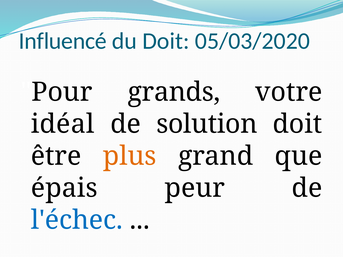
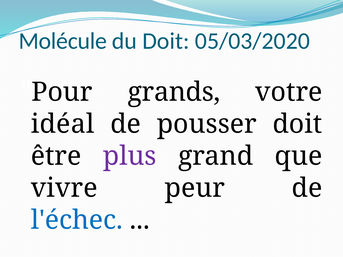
Influencé: Influencé -> Molécule (63, 41)
solution: solution -> pousser (207, 124)
plus colour: orange -> purple (130, 156)
épais: épais -> vivre (64, 188)
